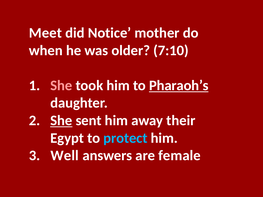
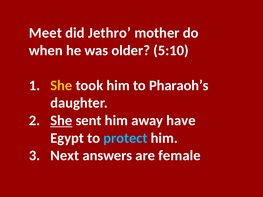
Notice: Notice -> Jethro (109, 33)
7:10: 7:10 -> 5:10 (171, 51)
She colour: pink -> yellow (61, 86)
Pharaoh’s underline: present -> none (179, 86)
their: their -> have (181, 121)
Well: Well -> Next (65, 156)
